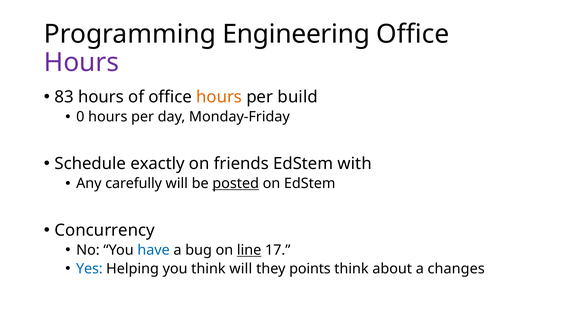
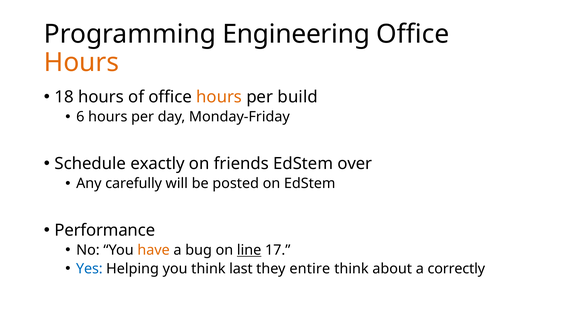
Hours colour: purple -> orange (81, 63)
83: 83 -> 18 (64, 97)
0: 0 -> 6 (80, 117)
with: with -> over (355, 164)
posted underline: present -> none (236, 184)
Concurrency: Concurrency -> Performance (105, 231)
have colour: blue -> orange (154, 250)
think will: will -> last (241, 269)
points: points -> entire (310, 269)
changes: changes -> correctly (456, 269)
